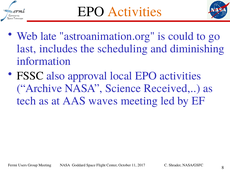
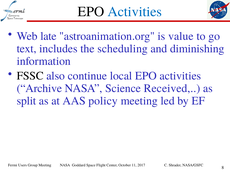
Activities colour: orange -> blue (135, 12)
could: could -> value (181, 36)
last: last -> text (27, 48)
approval: approval -> continue (87, 76)
tech: tech -> split (26, 100)
waves: waves -> policy (103, 100)
